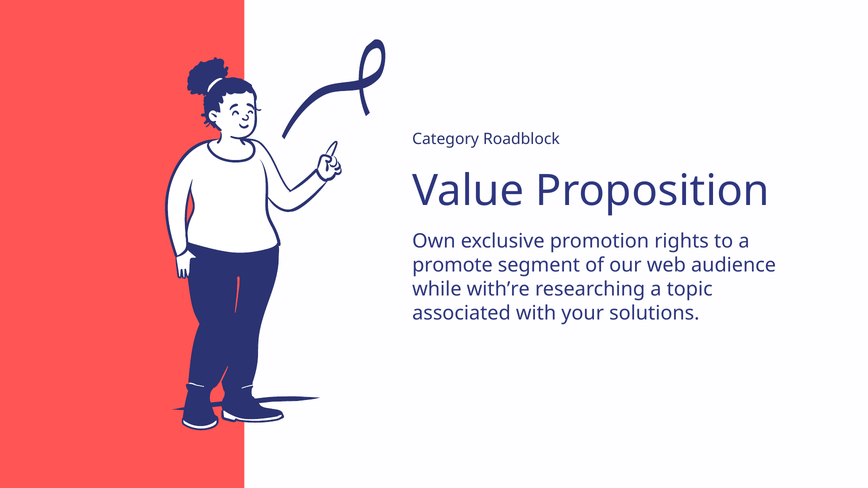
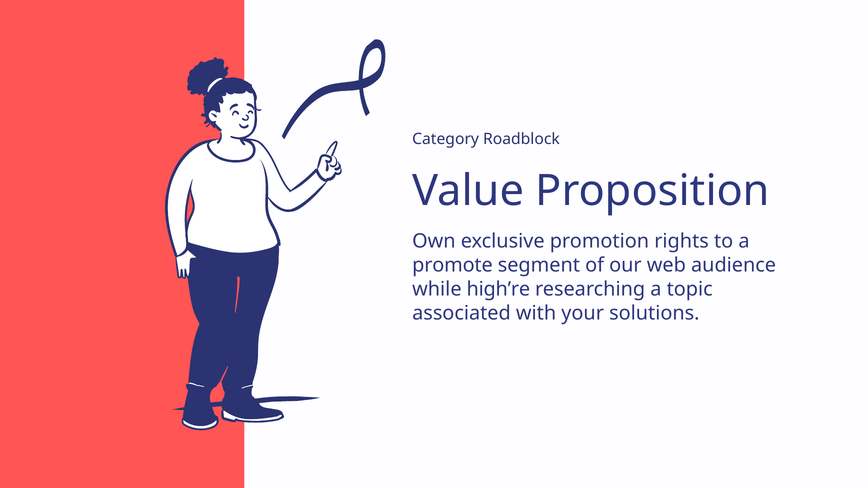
with’re: with’re -> high’re (498, 289)
